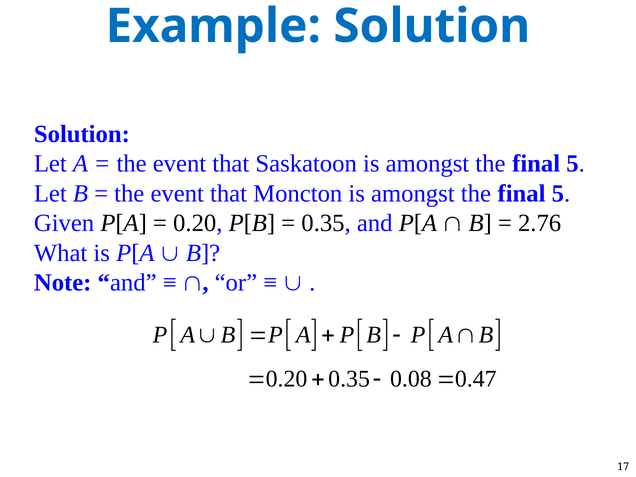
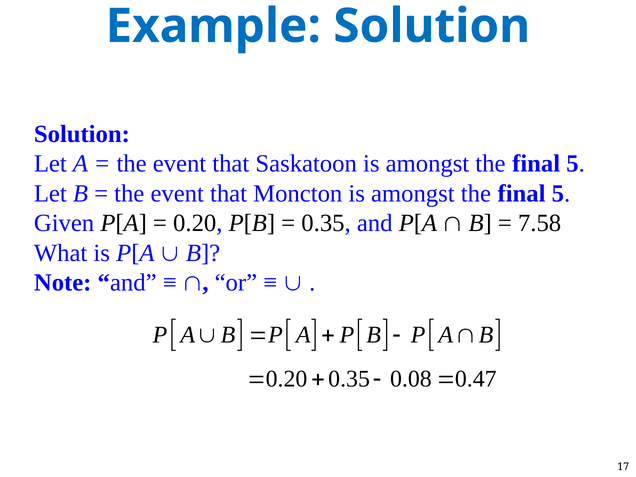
2.76: 2.76 -> 7.58 (540, 223)
